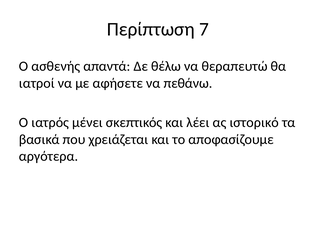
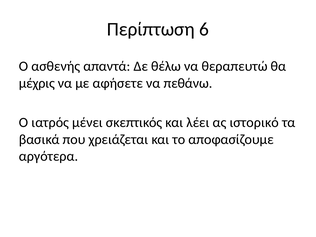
7: 7 -> 6 (204, 29)
ιατροί: ιατροί -> μέχρις (37, 83)
